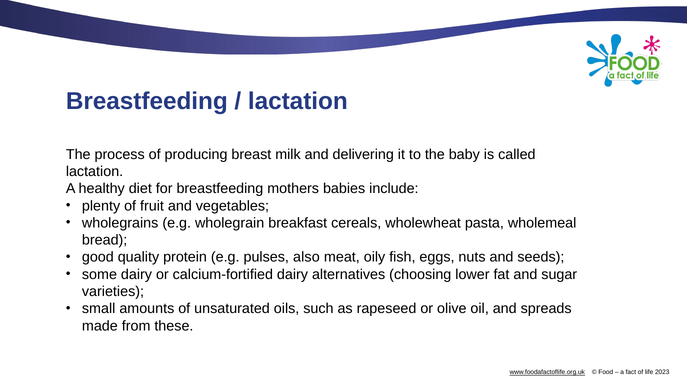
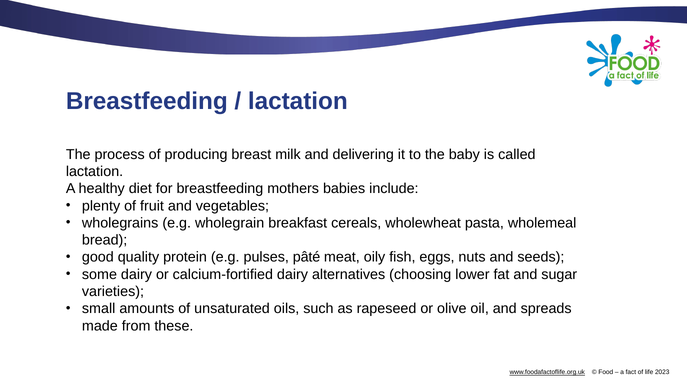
also: also -> pâté (307, 258)
